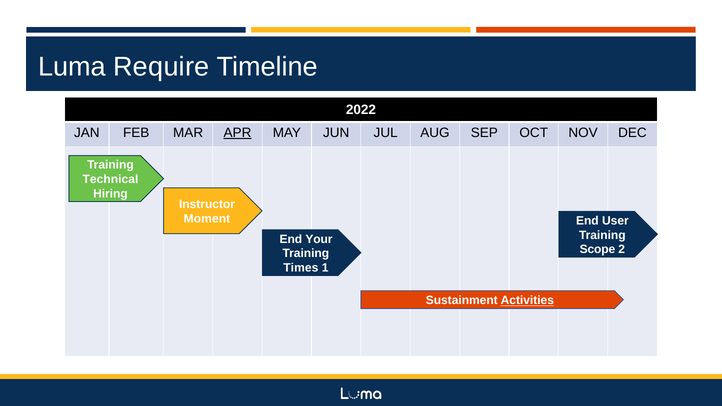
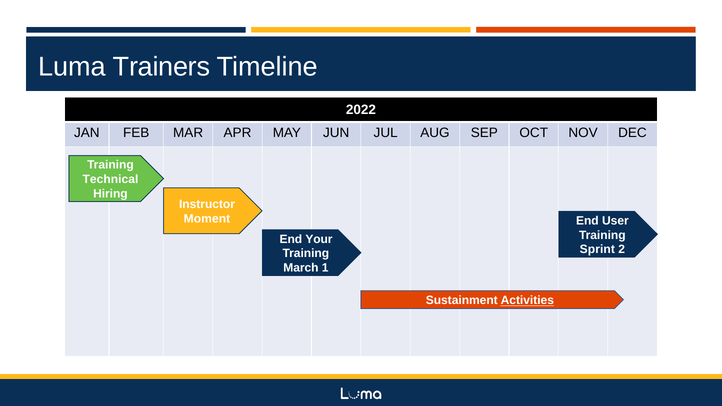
Require: Require -> Trainers (162, 67)
APR underline: present -> none (237, 133)
Scope: Scope -> Sprint (597, 250)
Times: Times -> March (301, 268)
